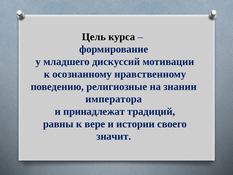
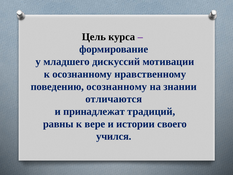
поведению религиозные: религиозные -> осознанному (117, 86)
императора: императора -> отличаются (114, 99)
значит: значит -> учился (114, 136)
